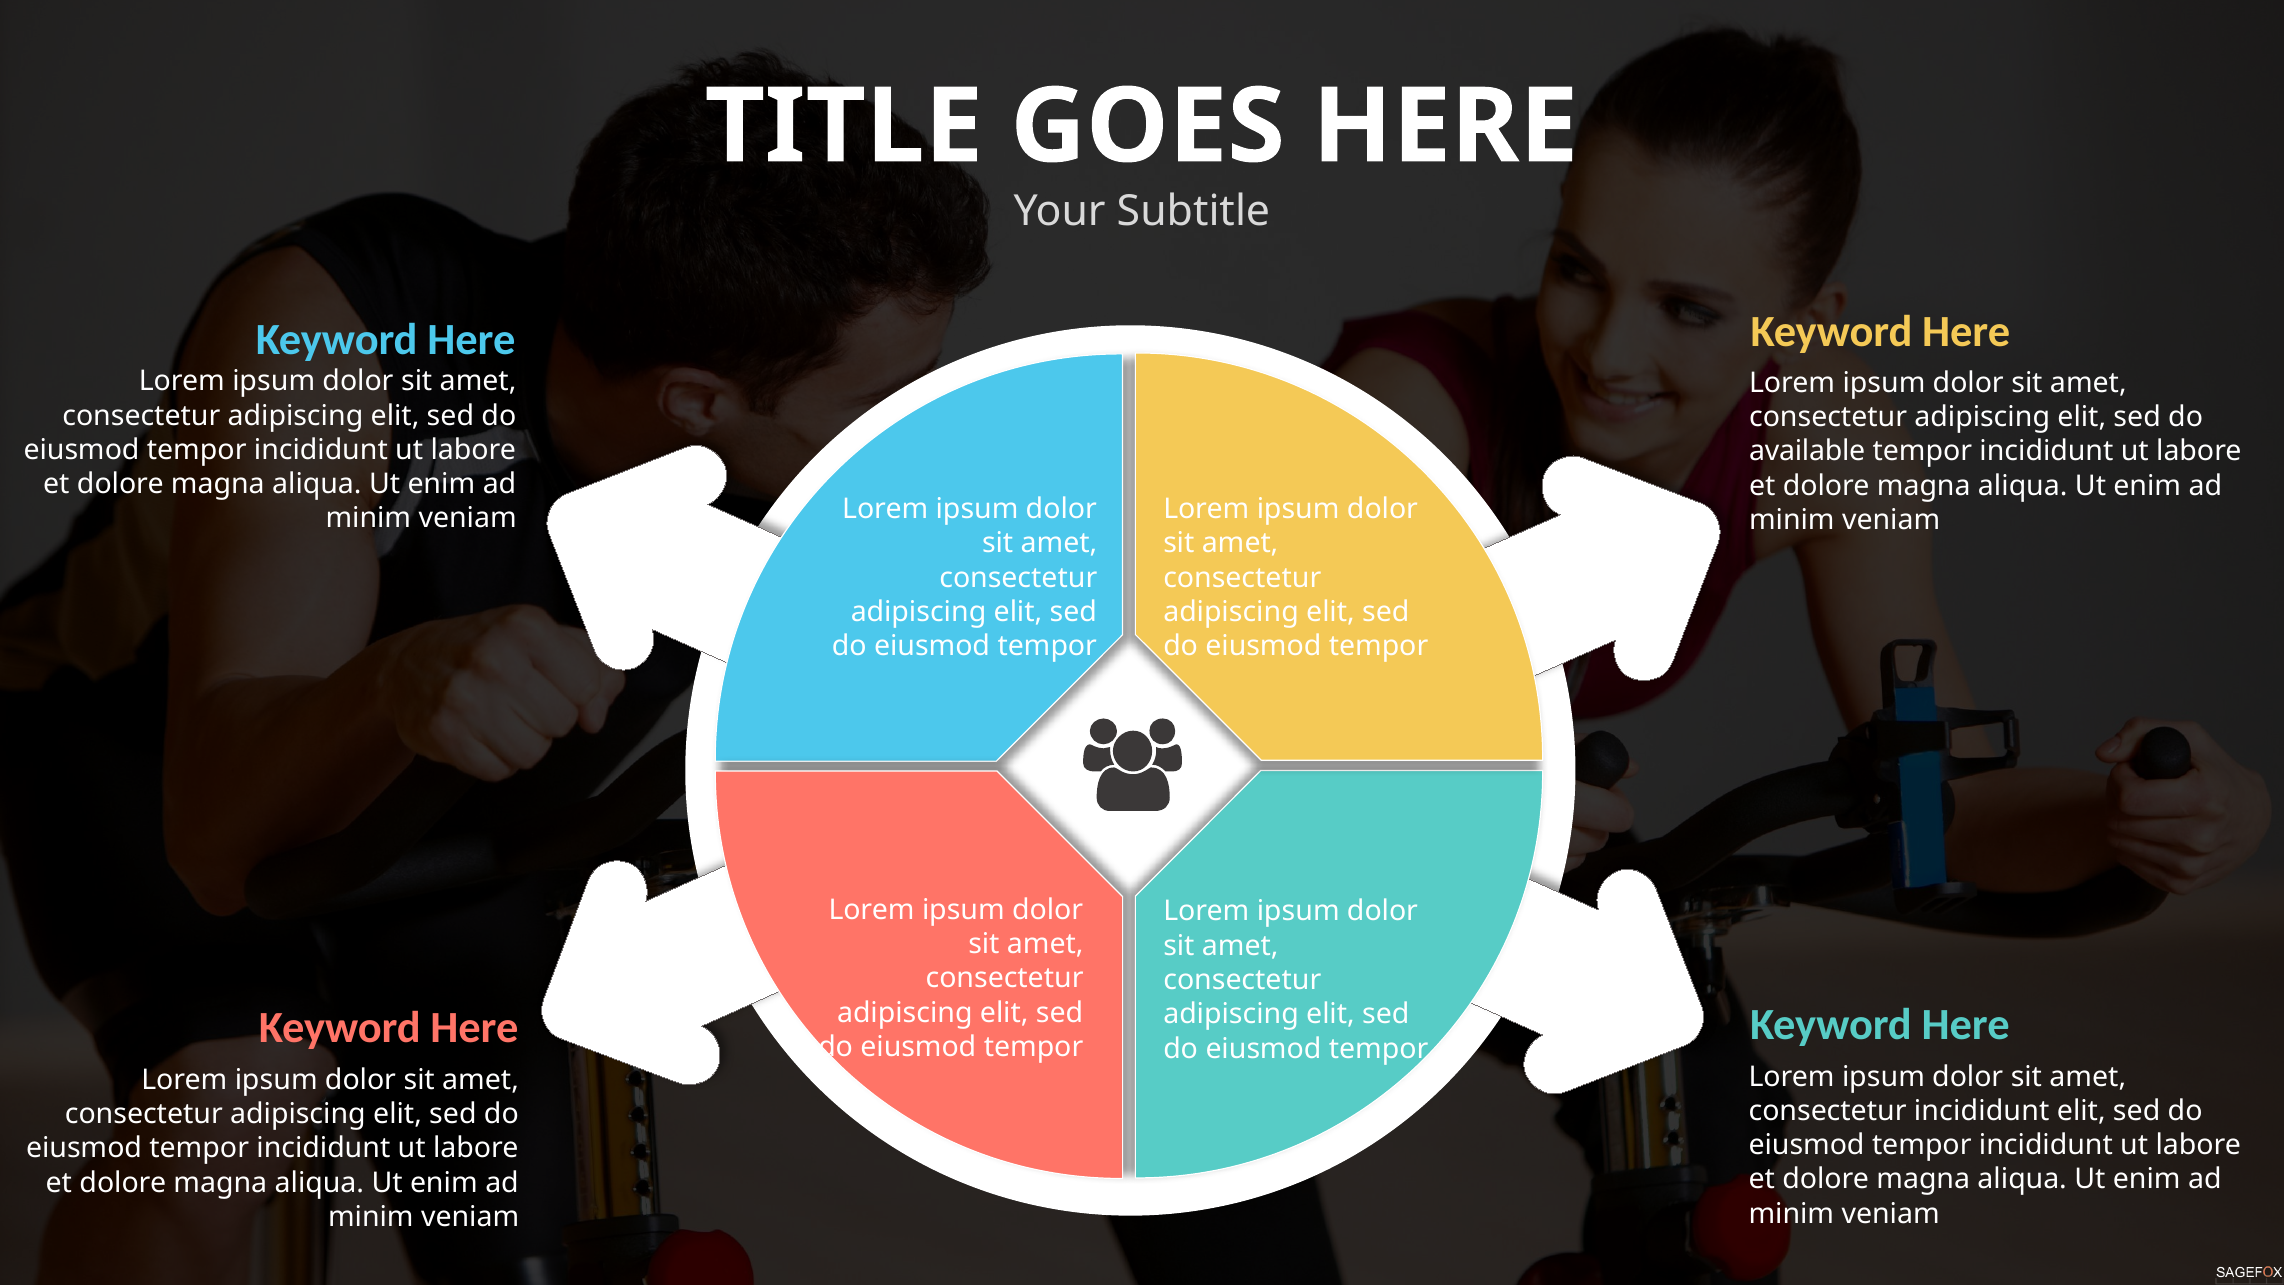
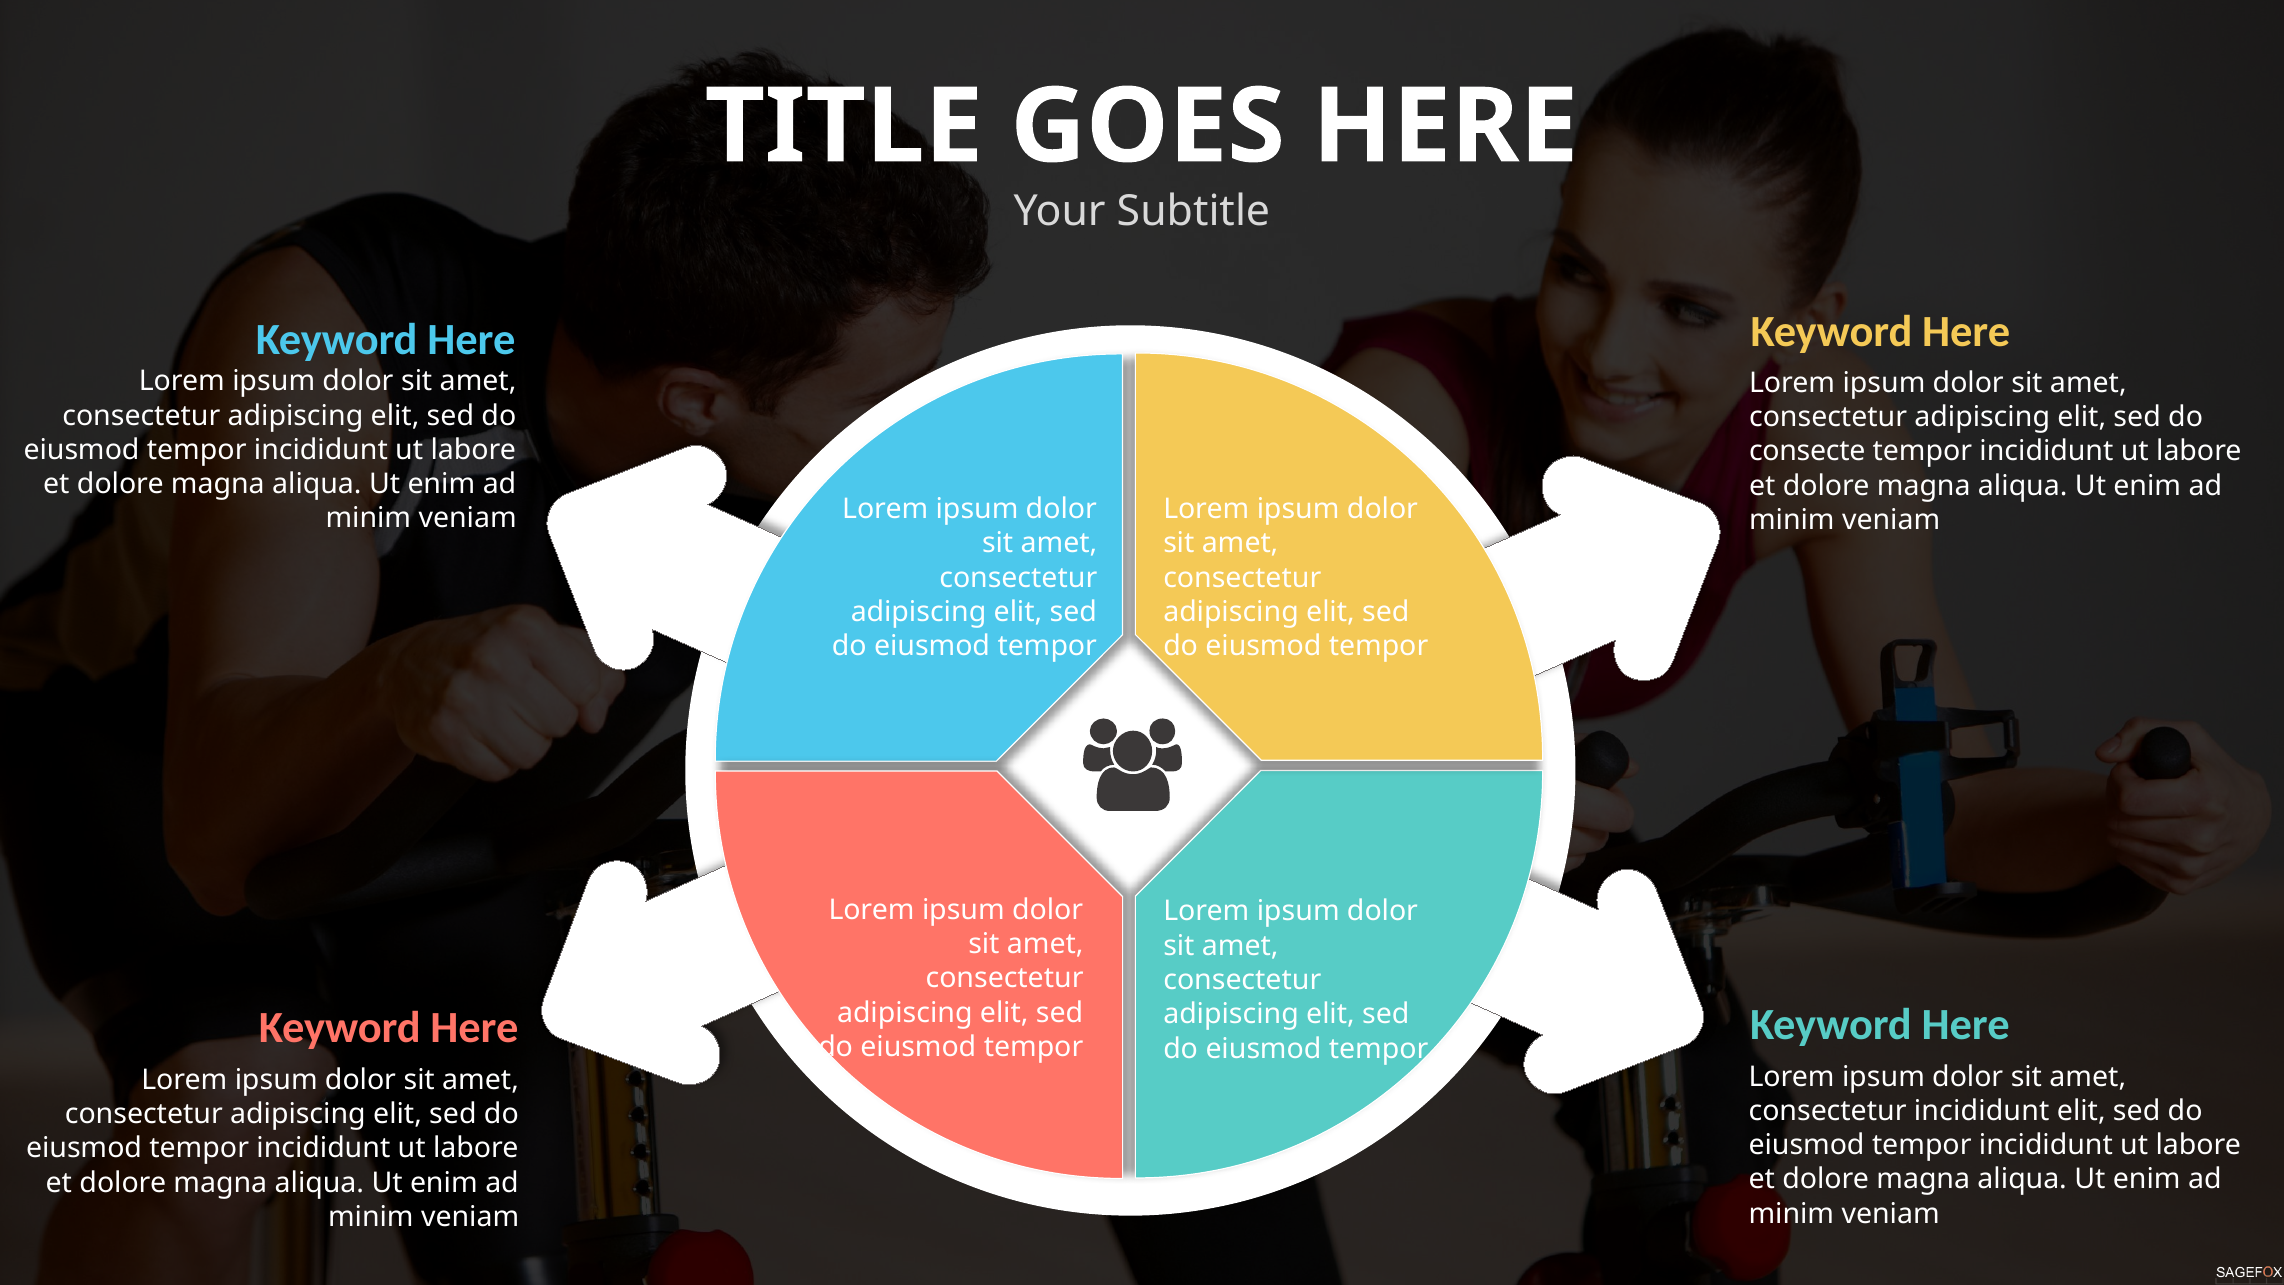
available: available -> consecte (1807, 451)
